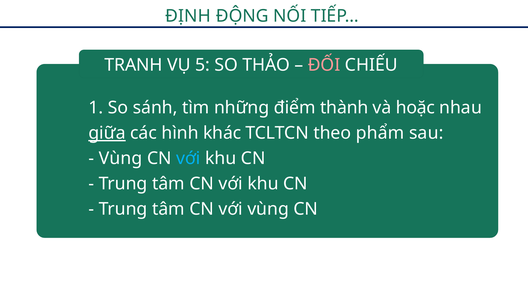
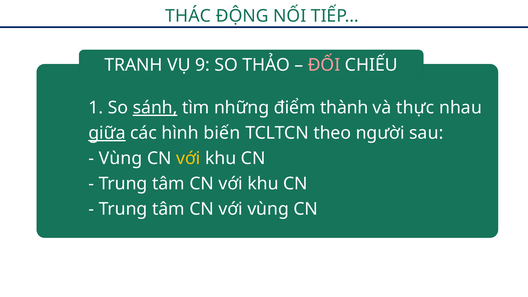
ĐỊNH: ĐỊNH -> THÁC (188, 16)
5: 5 -> 9 (203, 65)
sánh underline: none -> present (155, 108)
hoặc: hoặc -> thực (415, 108)
khác: khác -> biến (222, 133)
phẩm: phẩm -> người (380, 133)
với colour: light blue -> yellow (188, 158)
